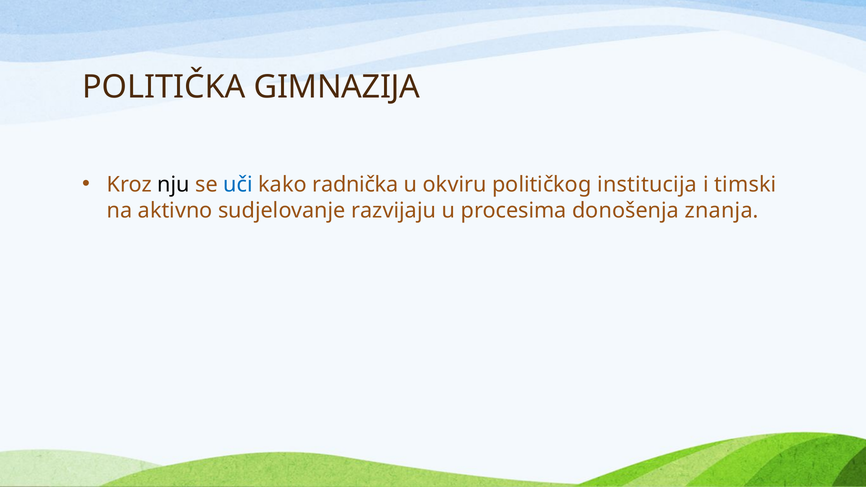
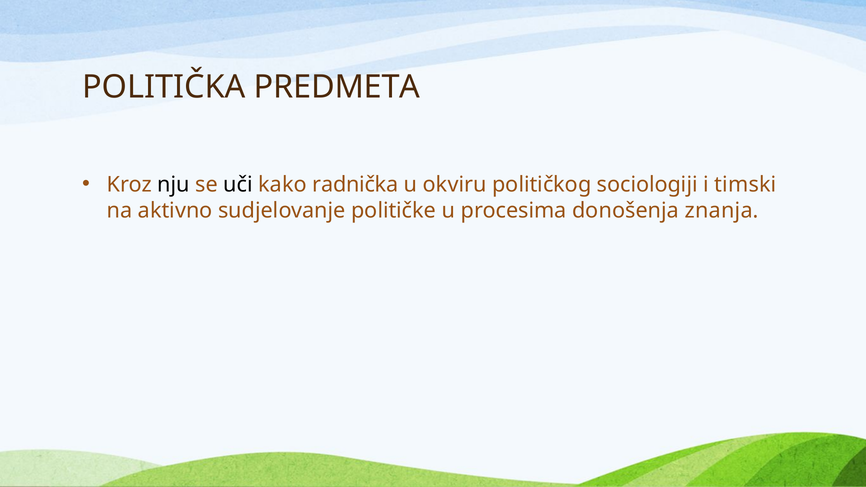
GIMNAZIJA: GIMNAZIJA -> PREDMETA (337, 87)
uči colour: blue -> black (238, 184)
institucija: institucija -> sociologiji (647, 184)
razvijaju: razvijaju -> političke (394, 210)
